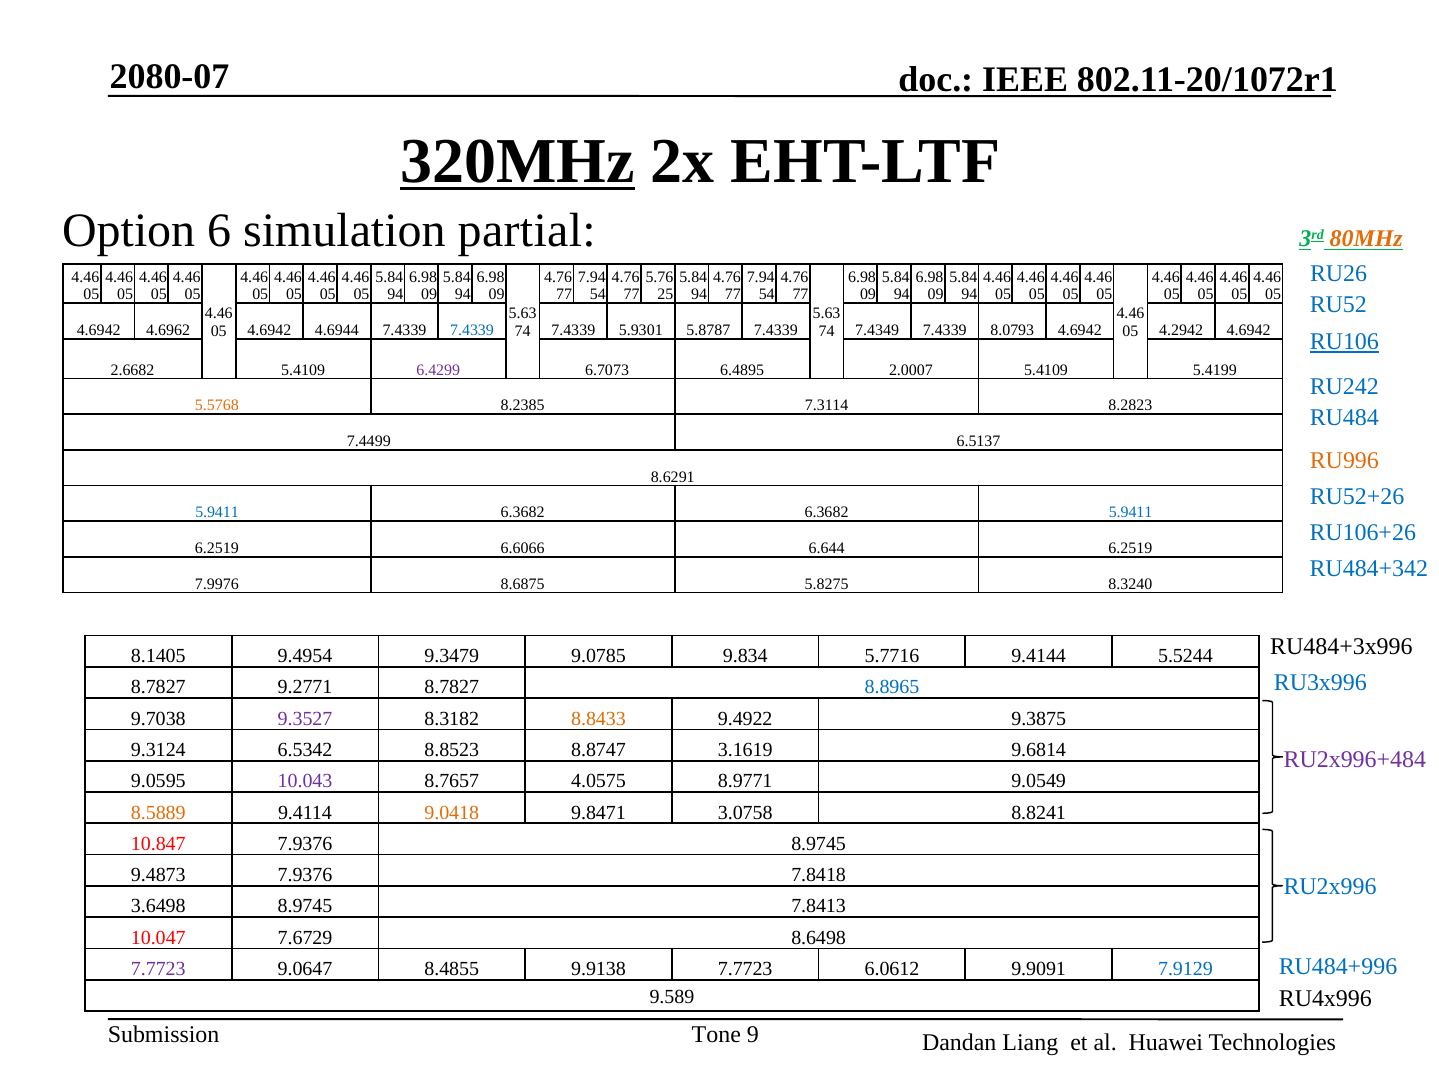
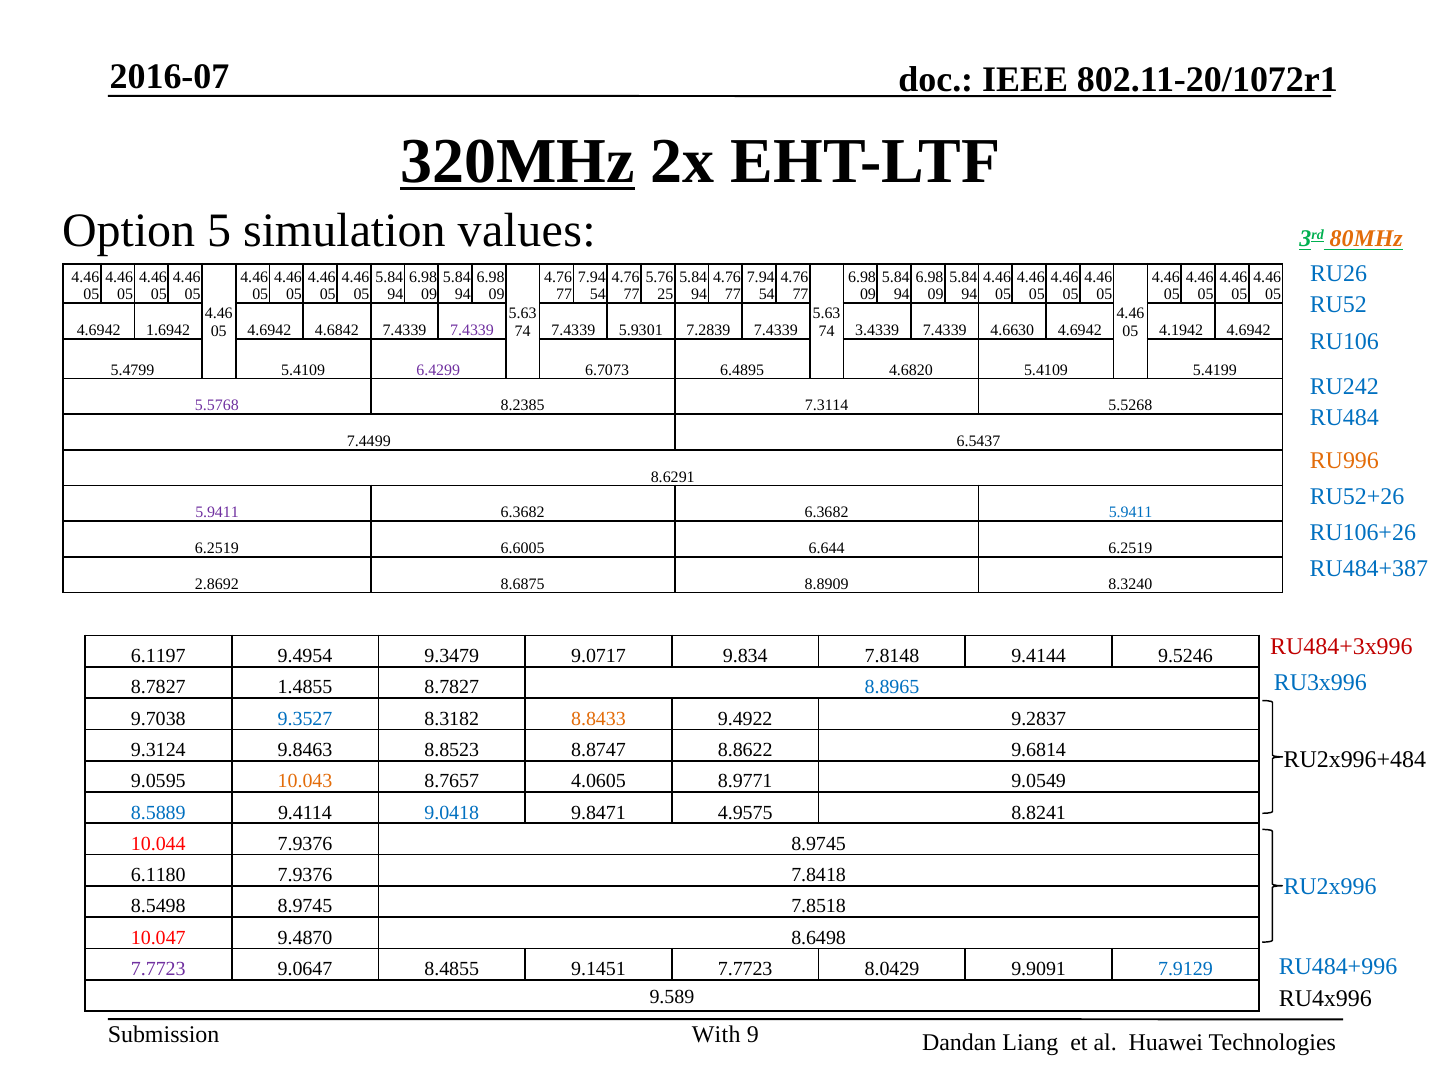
2080-07: 2080-07 -> 2016-07 (169, 76)
6: 6 -> 5 (219, 231)
partial: partial -> values (527, 231)
4.6962: 4.6962 -> 1.6942 (168, 330)
4.6944: 4.6944 -> 4.6842 (337, 330)
7.4339 colour: blue -> purple (472, 330)
5.8787: 5.8787 -> 7.2839 (708, 330)
7.4349: 7.4349 -> 3.4339 (877, 330)
8.0793: 8.0793 -> 4.6630 (1012, 330)
4.2942: 4.2942 -> 4.1942 (1181, 330)
RU106 underline: present -> none (1344, 342)
2.6682: 2.6682 -> 5.4799 (132, 370)
2.0007: 2.0007 -> 4.6820 (911, 370)
5.5768 colour: orange -> purple (217, 406)
8.2823: 8.2823 -> 5.5268 (1130, 406)
6.5137: 6.5137 -> 6.5437 (978, 441)
5.9411 colour: blue -> purple (217, 513)
6.6066: 6.6066 -> 6.6005 (523, 548)
RU484+342: RU484+342 -> RU484+387 (1369, 569)
7.9976: 7.9976 -> 2.8692 (217, 584)
5.8275: 5.8275 -> 8.8909 (827, 584)
RU484+3x996 colour: black -> red (1341, 647)
8.1405: 8.1405 -> 6.1197 (158, 656)
9.0785: 9.0785 -> 9.0717 (599, 656)
5.7716: 5.7716 -> 7.8148 (892, 656)
5.5244: 5.5244 -> 9.5246 (1185, 656)
9.2771: 9.2771 -> 1.4855 (305, 687)
9.3527 colour: purple -> blue (305, 719)
9.3875: 9.3875 -> 9.2837 (1039, 719)
6.5342: 6.5342 -> 9.8463 (305, 750)
3.1619: 3.1619 -> 8.8622 (745, 750)
RU2x996+484 colour: purple -> black (1355, 760)
10.043 colour: purple -> orange (305, 781)
4.0575: 4.0575 -> 4.0605 (599, 781)
8.5889 colour: orange -> blue (158, 813)
9.0418 colour: orange -> blue (452, 813)
3.0758: 3.0758 -> 4.9575 (745, 813)
10.847: 10.847 -> 10.044 (158, 844)
9.4873: 9.4873 -> 6.1180 (158, 875)
3.6498: 3.6498 -> 8.5498 (158, 907)
7.8413: 7.8413 -> 7.8518 (819, 907)
7.6729: 7.6729 -> 9.4870 (305, 938)
9.9138: 9.9138 -> 9.1451 (599, 969)
6.0612: 6.0612 -> 8.0429 (892, 969)
Tone: Tone -> With (716, 1035)
